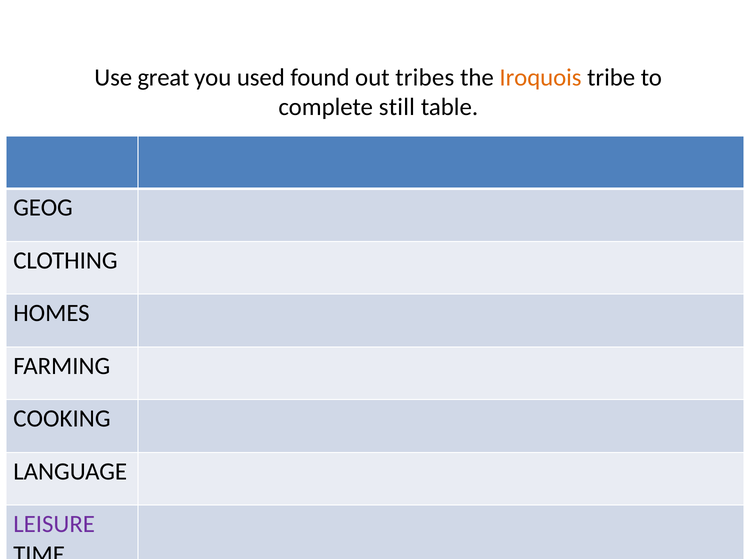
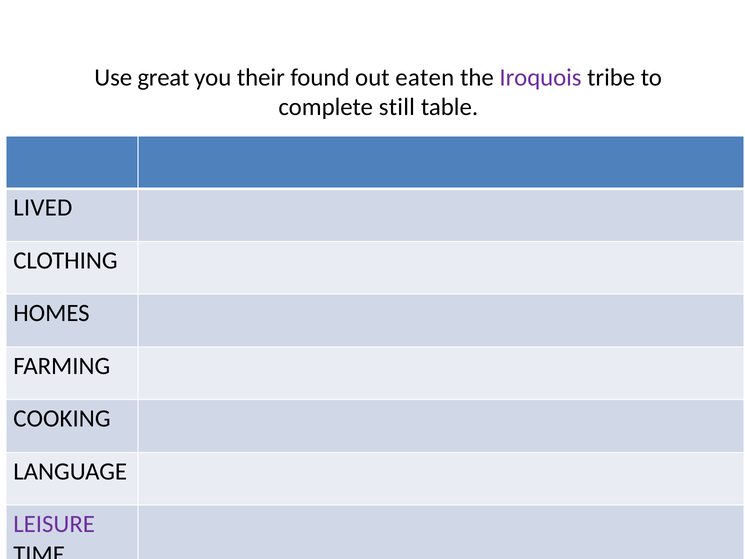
used: used -> their (261, 77)
tribes: tribes -> eaten (425, 77)
Iroquois colour: orange -> purple (541, 77)
GEOG: GEOG -> LIVED (43, 208)
